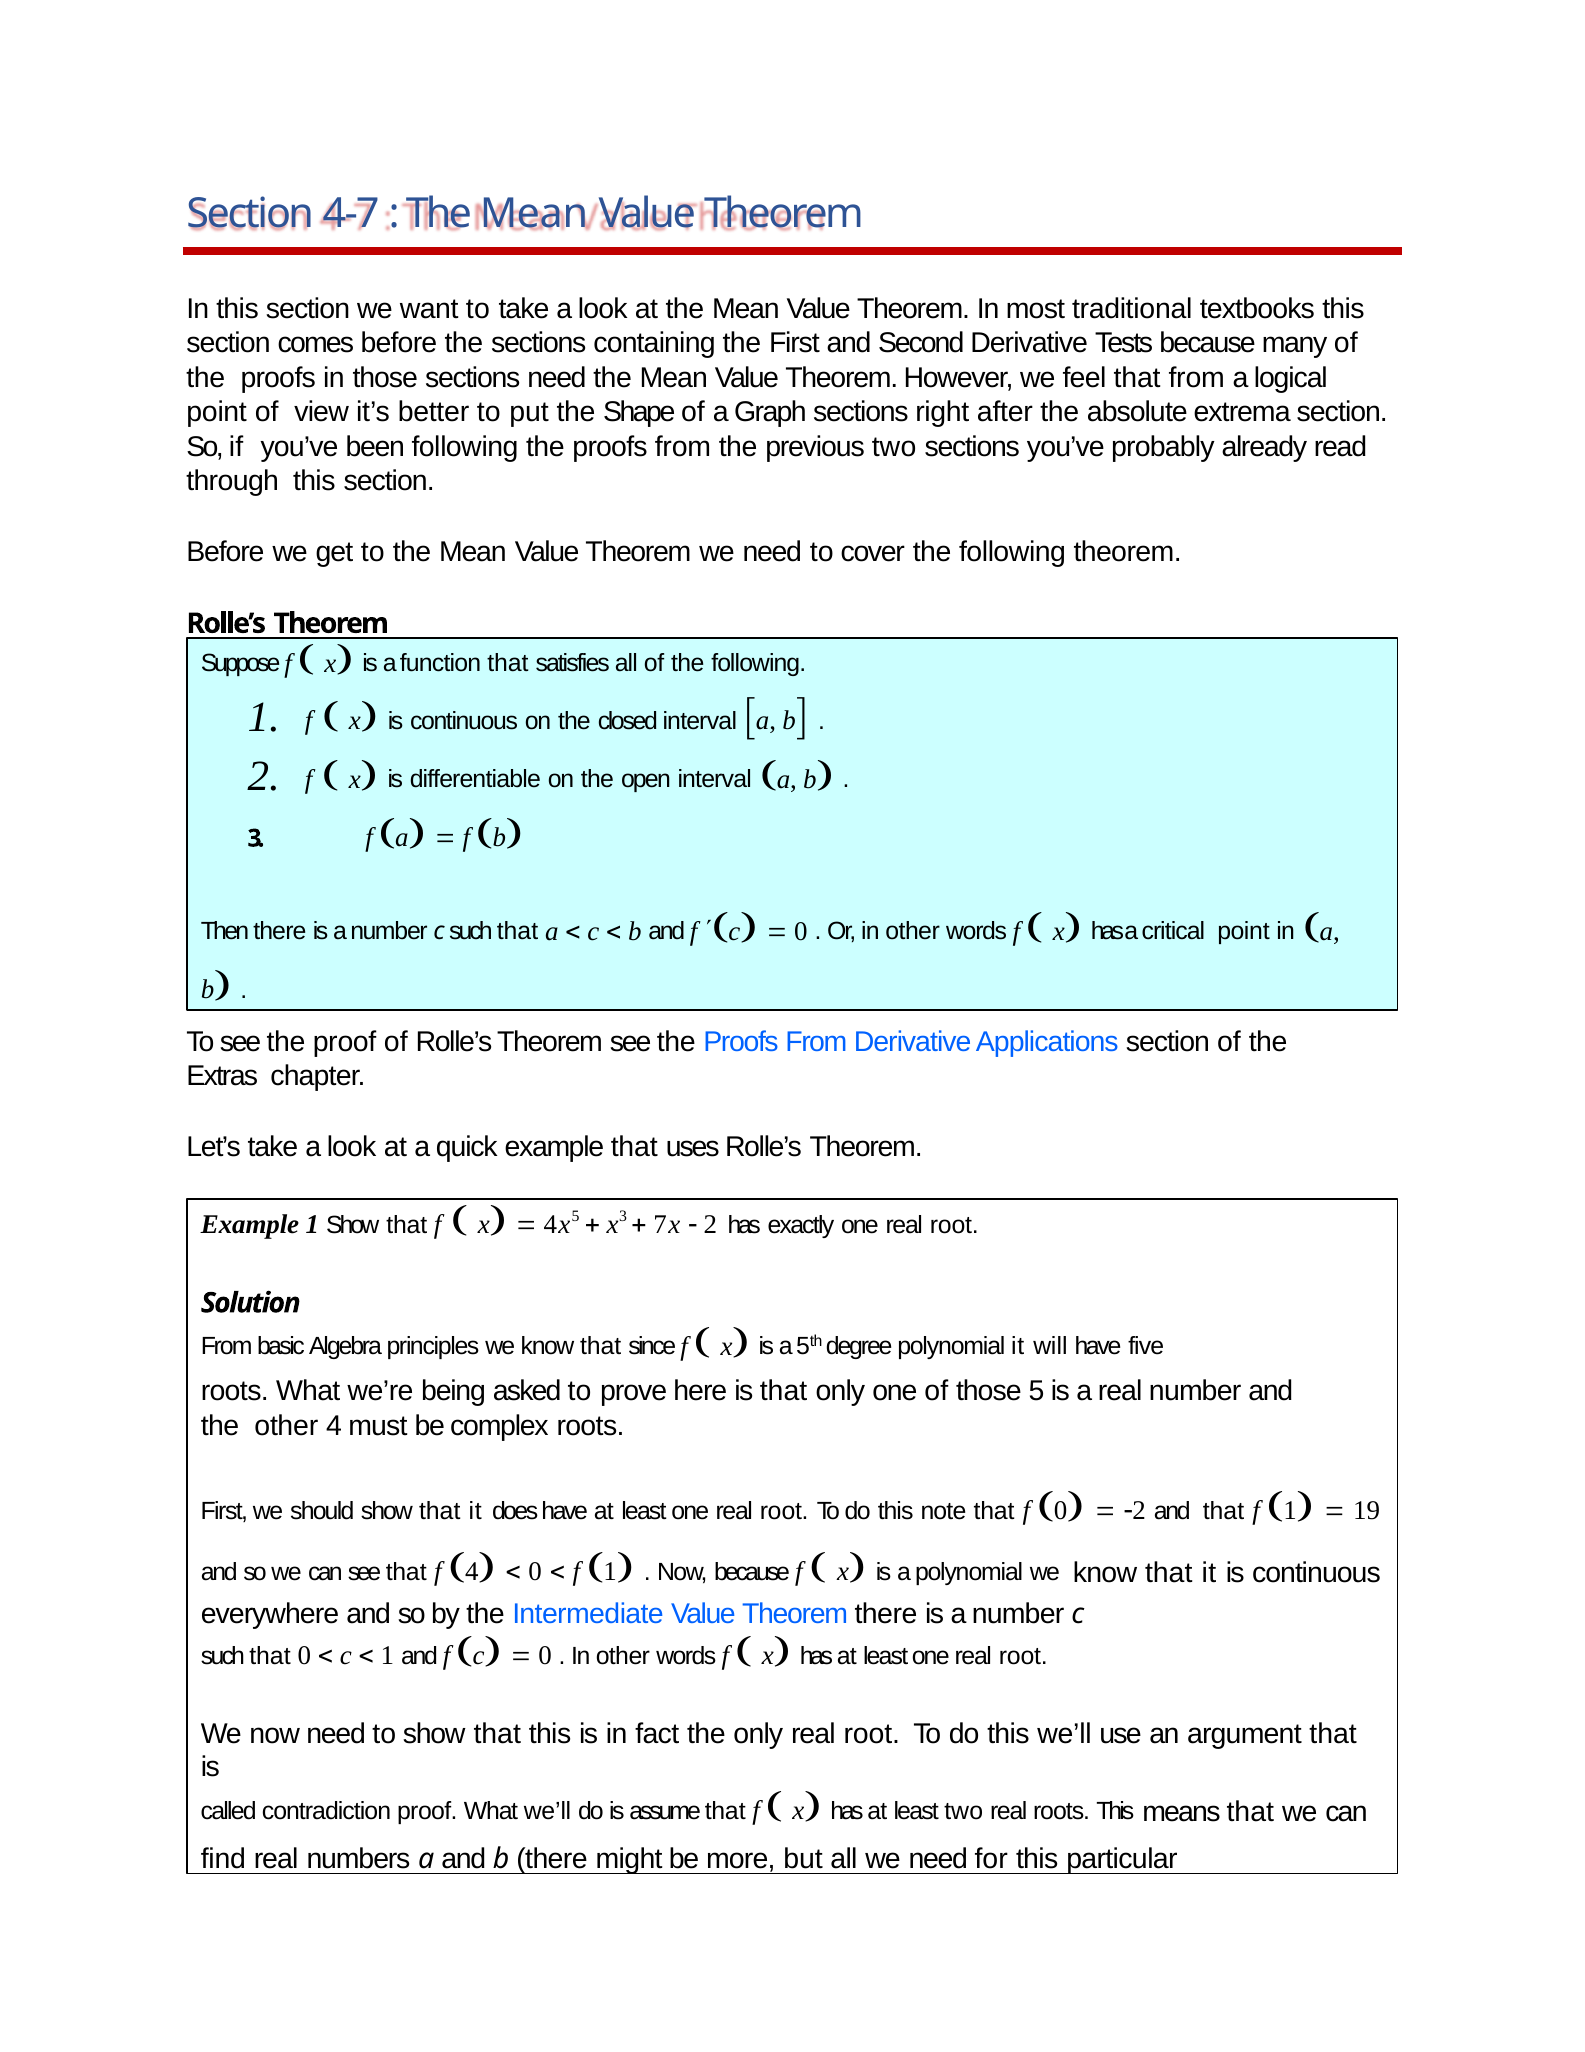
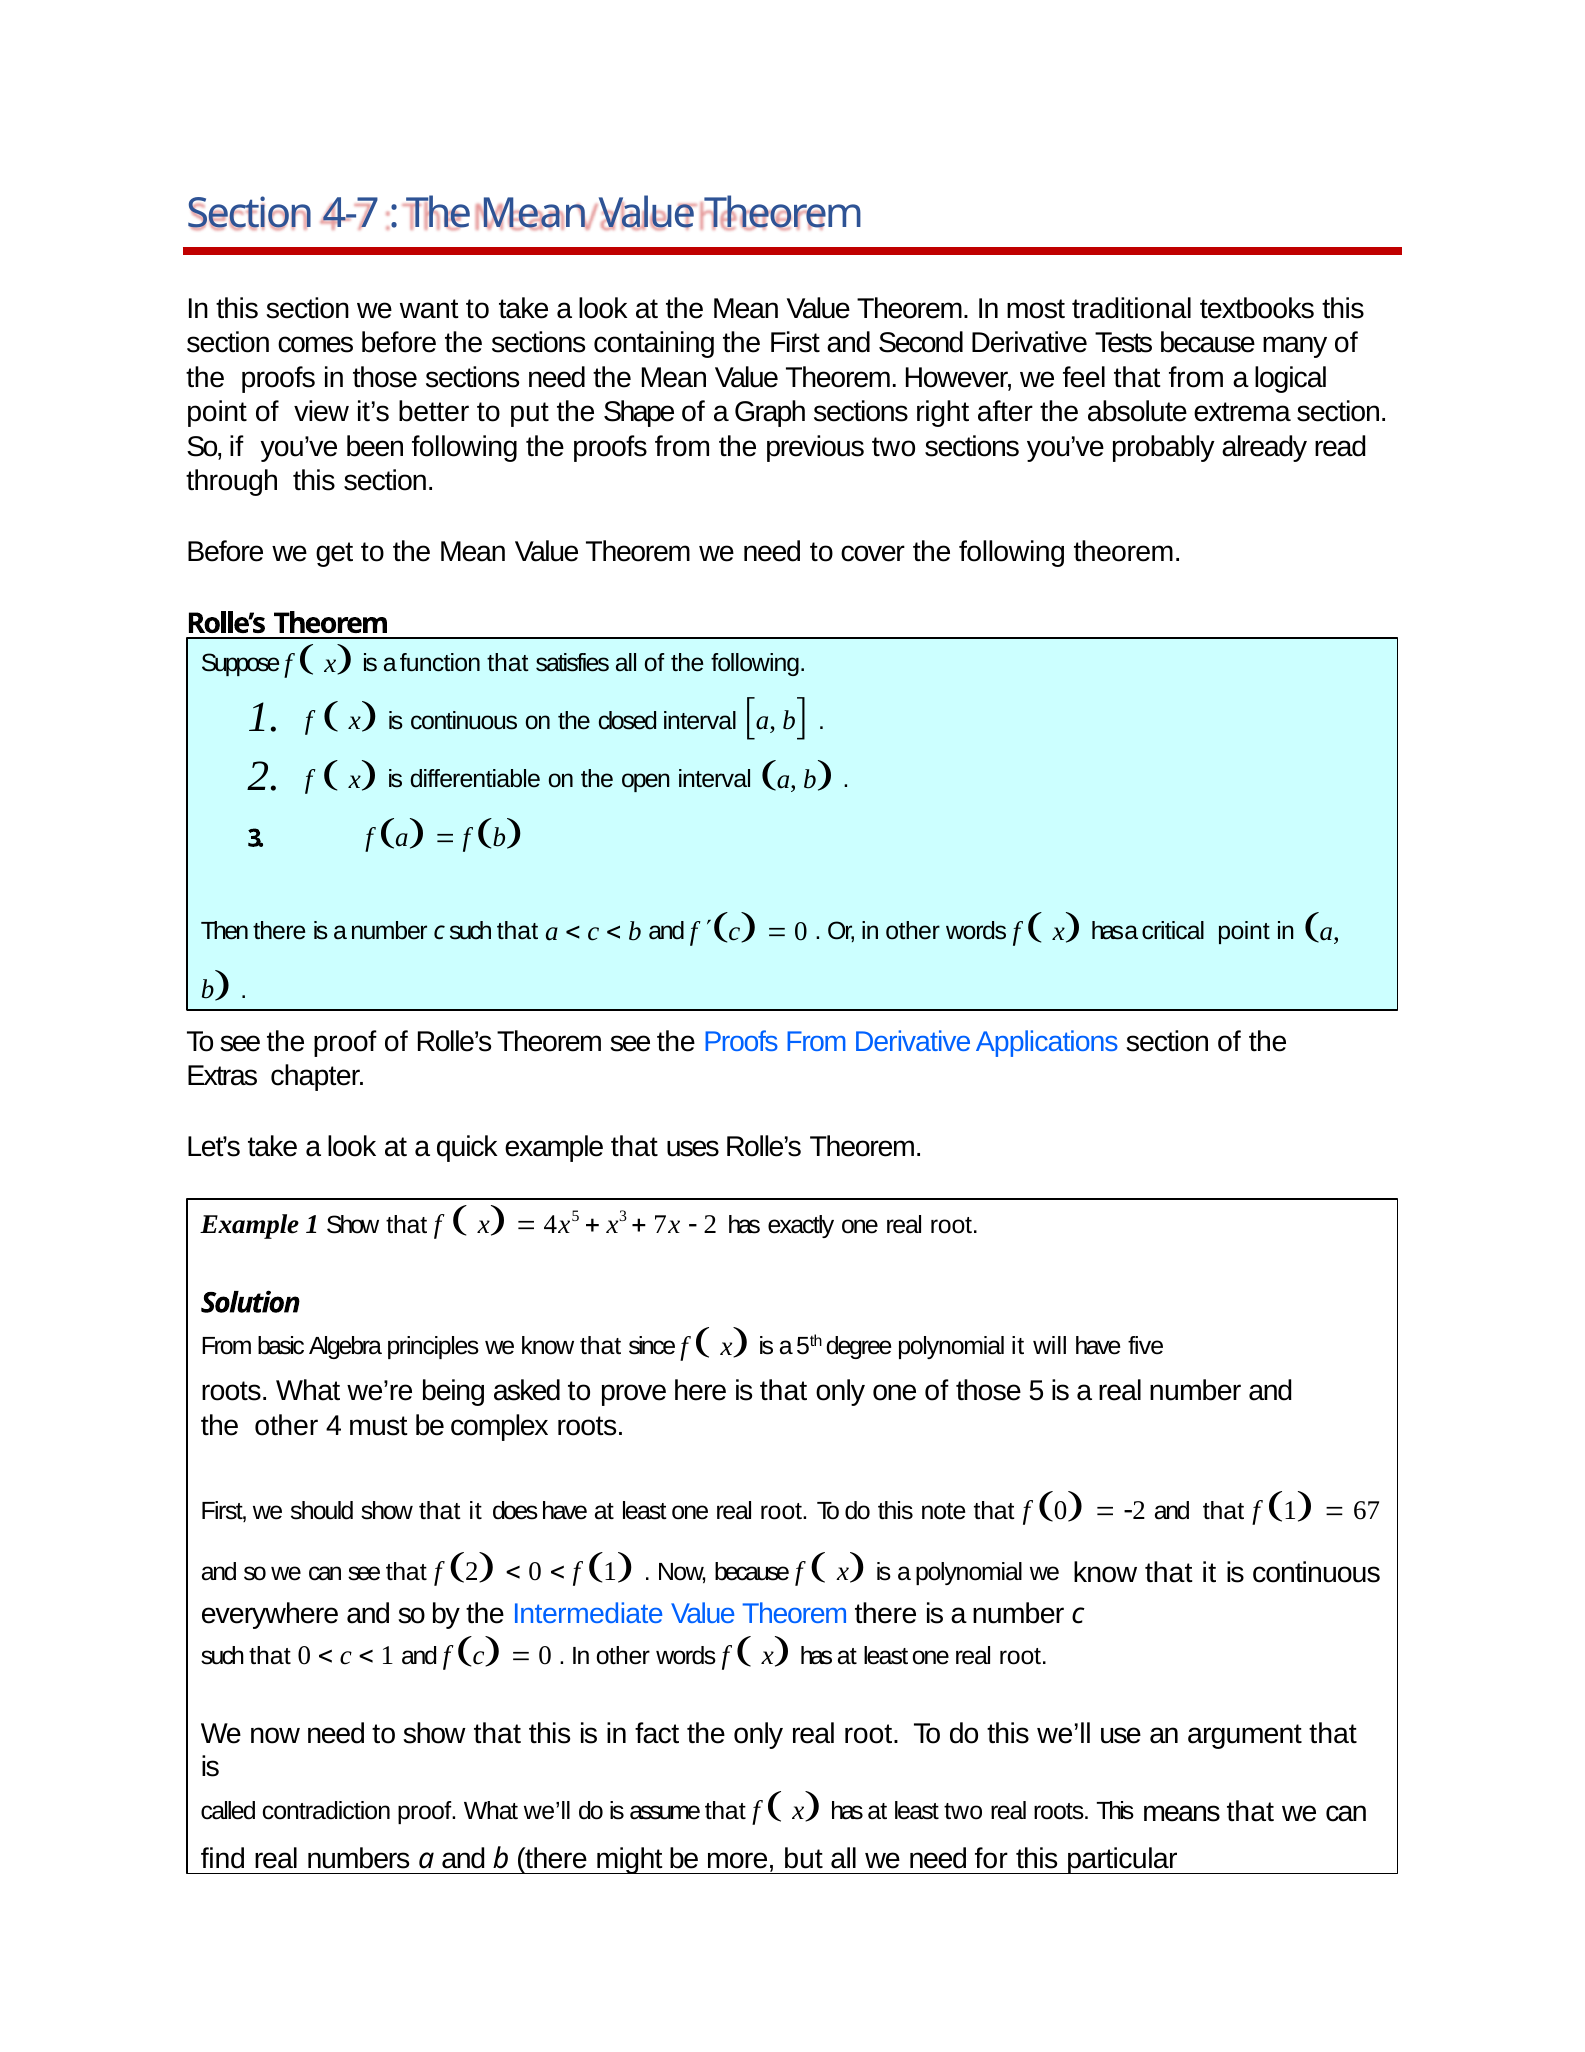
19: 19 -> 67 (1367, 1510)
4: 4 -> 2 (472, 1571)
